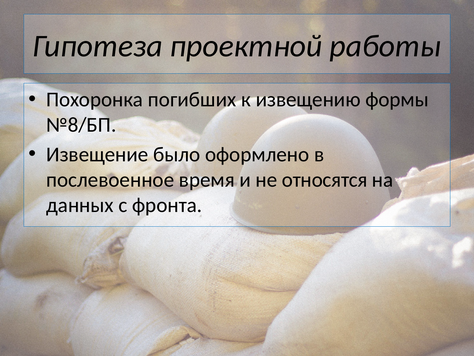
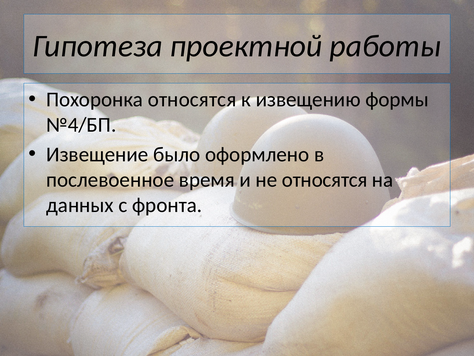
Похоронка погибших: погибших -> относятся (192, 99)
№8/БП: №8/БП -> №4/БП (81, 125)
